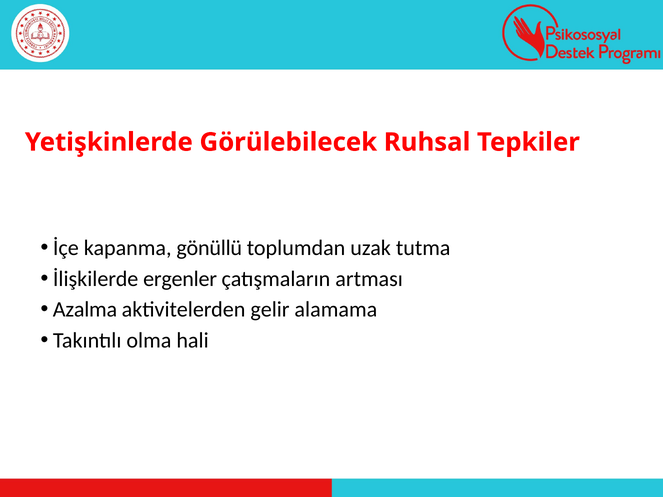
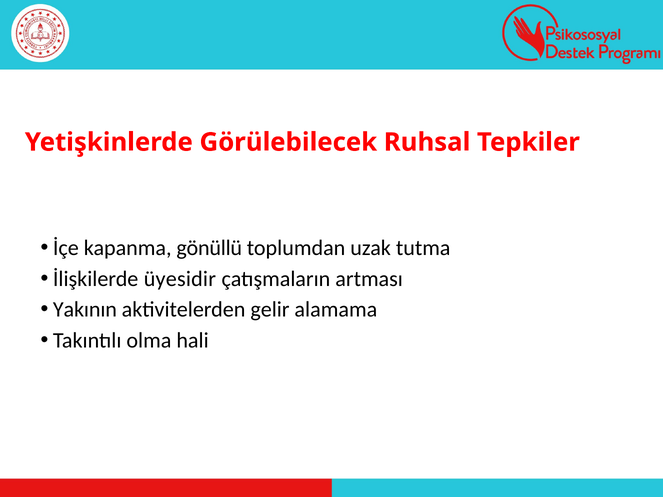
ergenler: ergenler -> üyesidir (180, 279)
Azalma: Azalma -> Yakının (85, 310)
